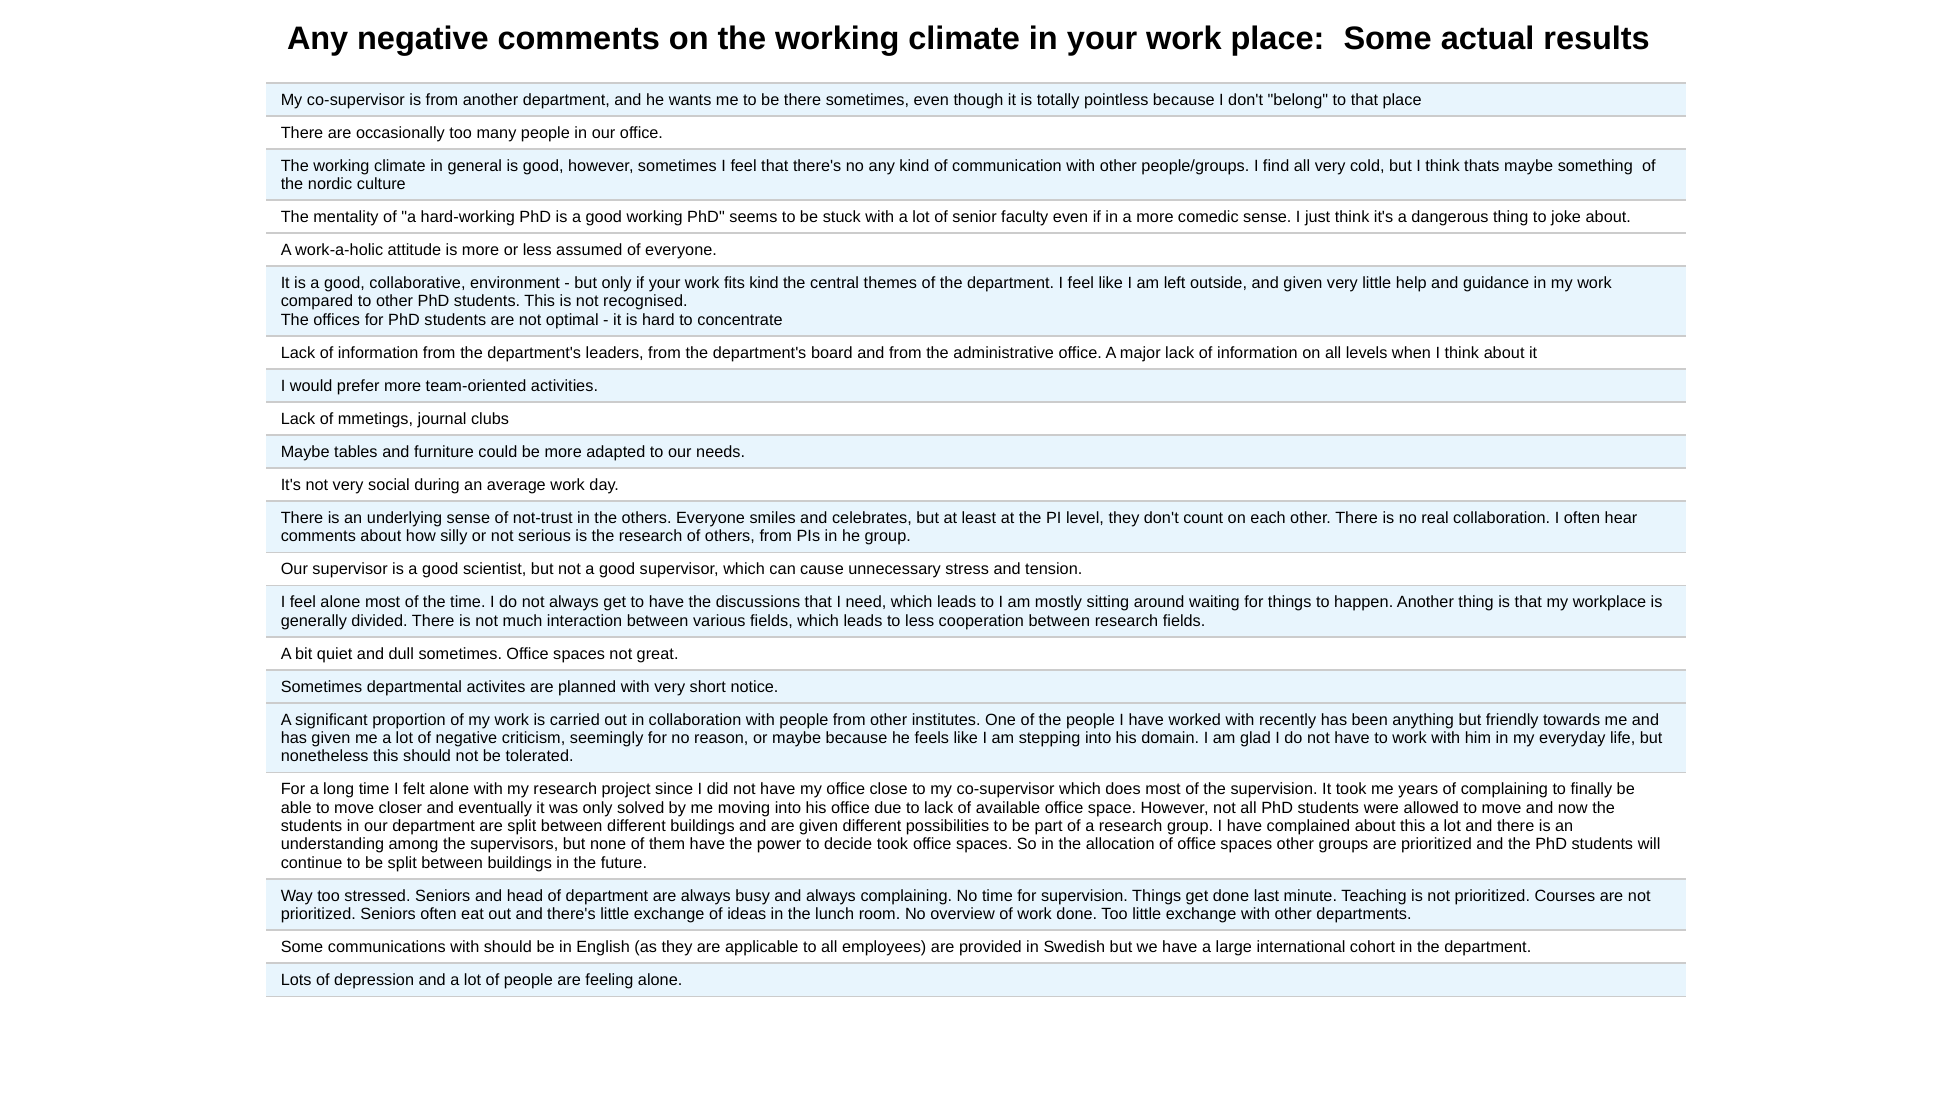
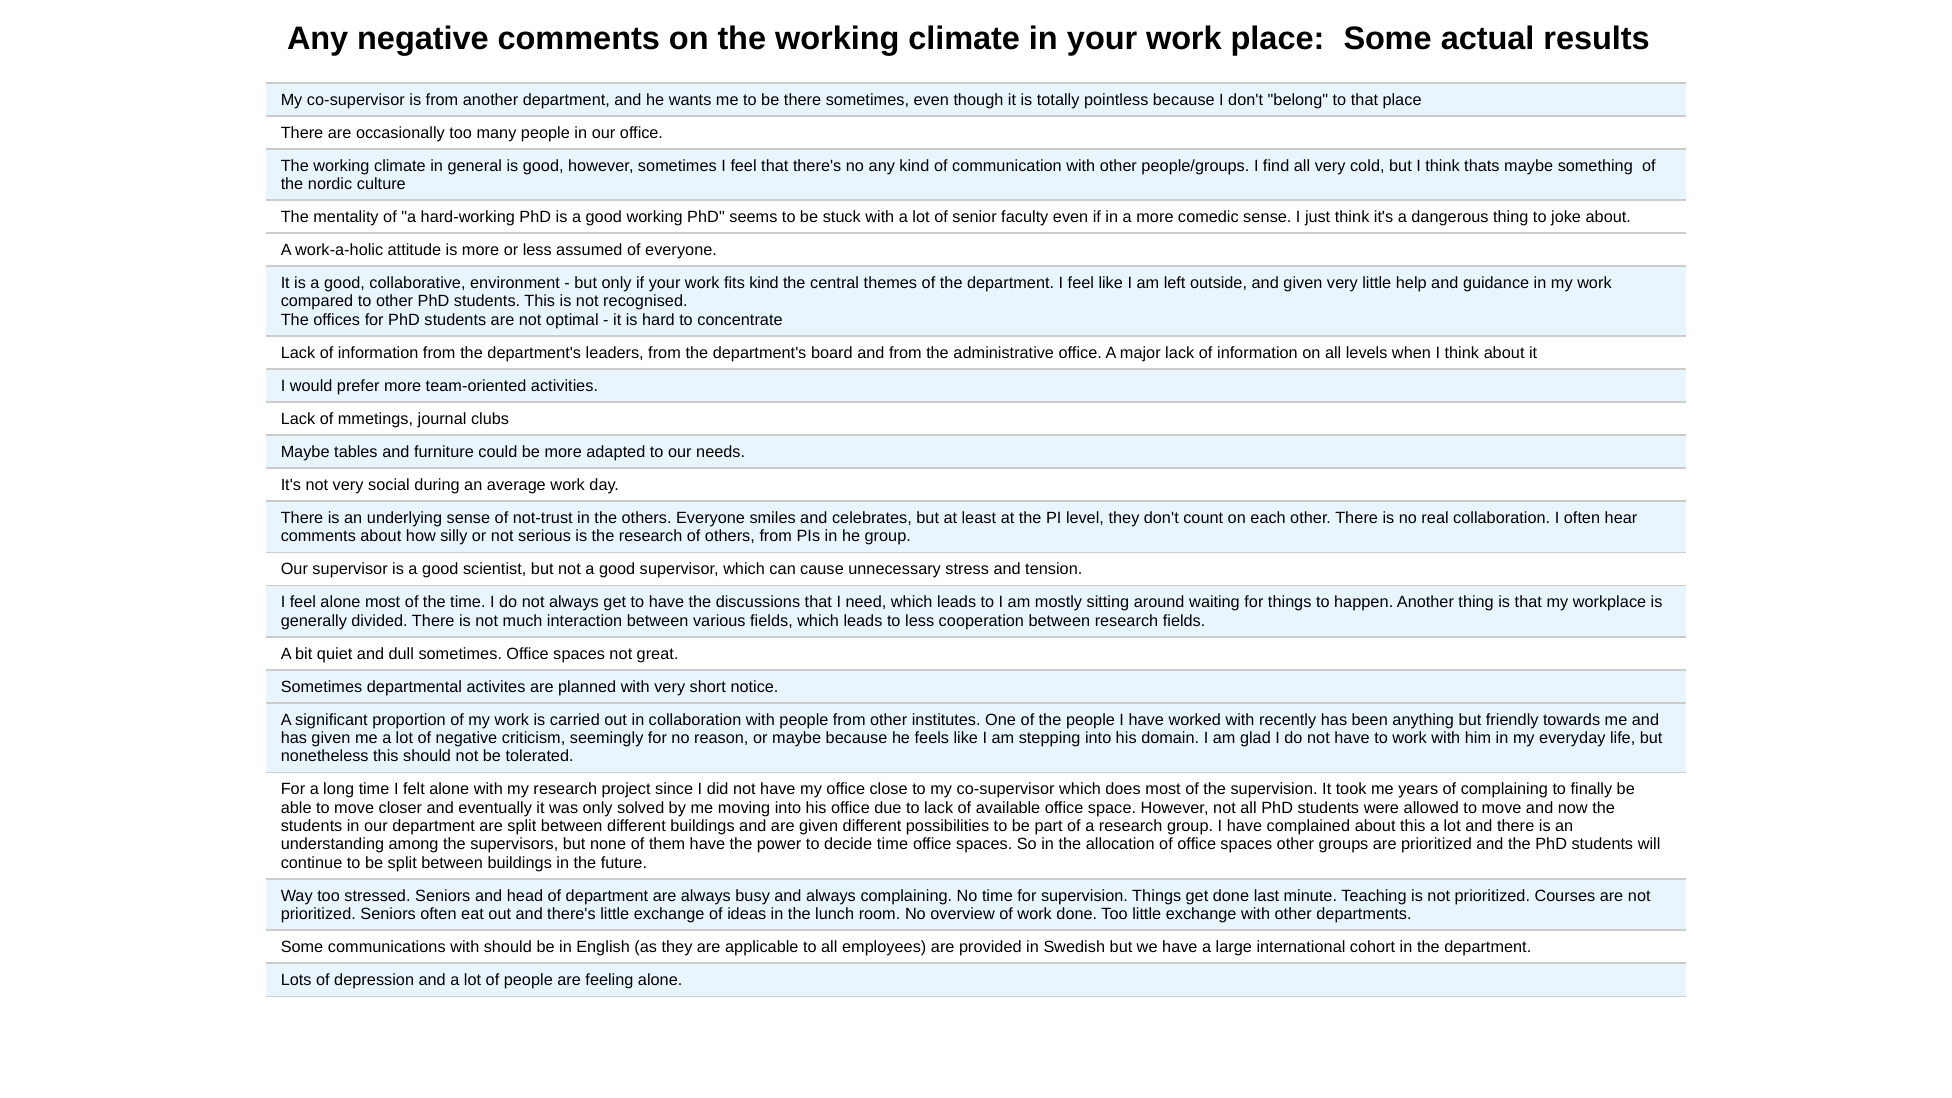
decide took: took -> time (892, 844)
